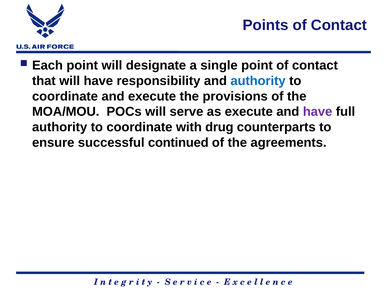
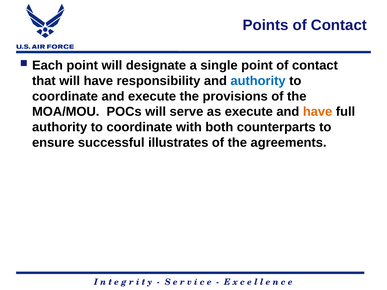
have colour: purple -> orange (318, 112)
drug: drug -> both (219, 127)
continued: continued -> illustrates (178, 143)
